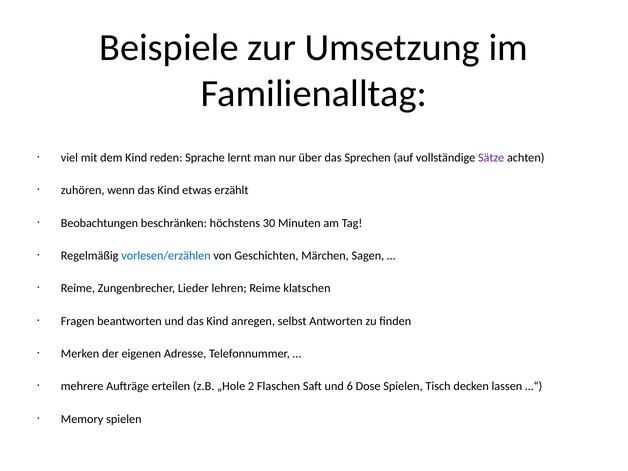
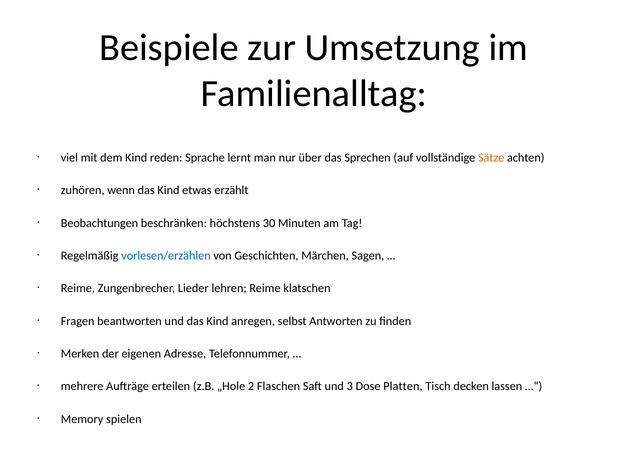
Sätze colour: purple -> orange (491, 158)
6: 6 -> 3 (350, 386)
Dose Spielen: Spielen -> Platten (403, 386)
